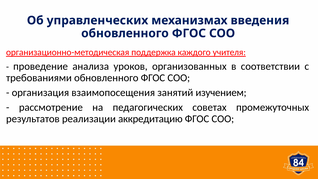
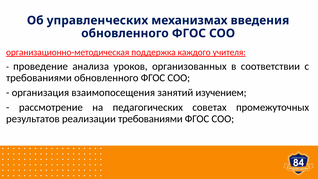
реализации аккредитацию: аккредитацию -> требованиями (150, 119)
